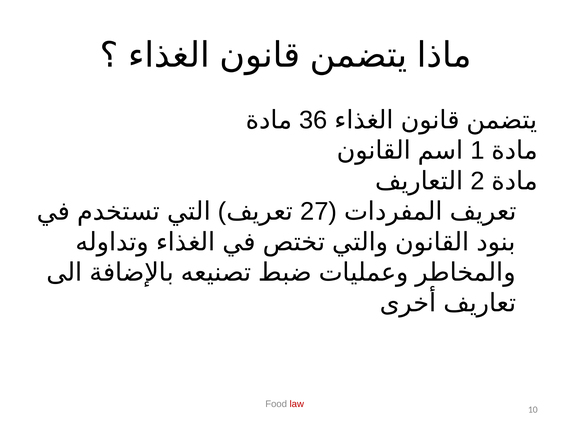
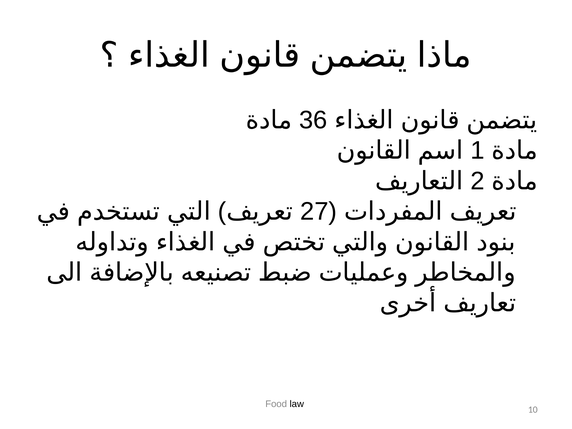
law colour: red -> black (297, 404)
